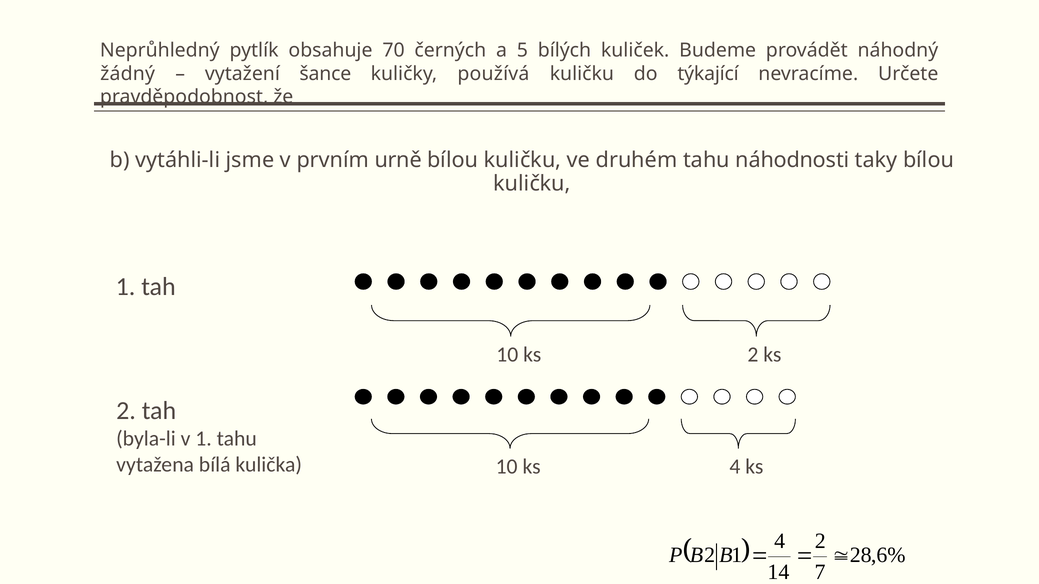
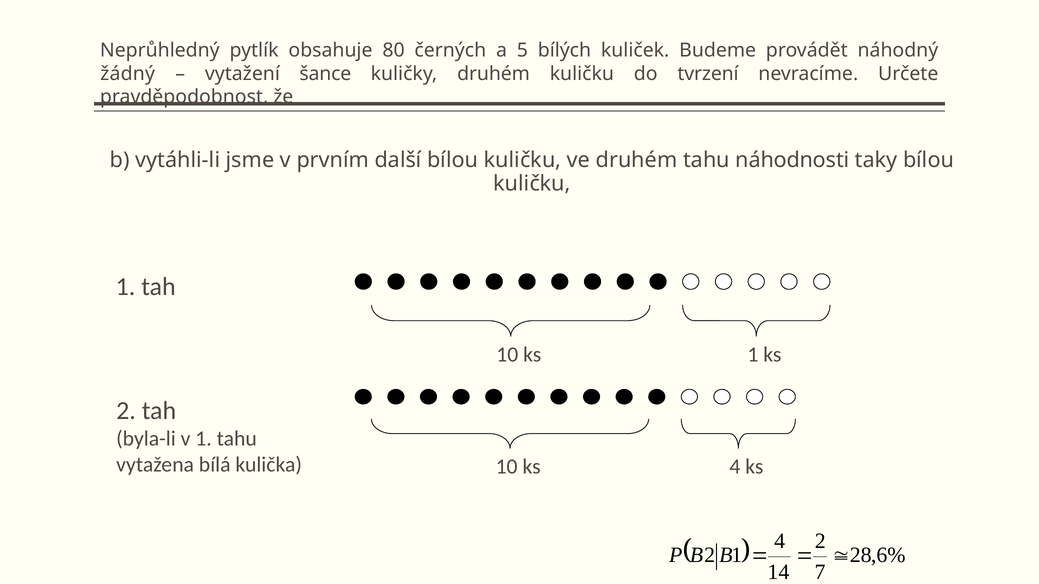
70: 70 -> 80 (394, 50)
kuličky používá: používá -> druhém (494, 74)
týkající: týkající -> tvrzení (708, 74)
urně: urně -> další (398, 160)
ks 2: 2 -> 1 (753, 355)
